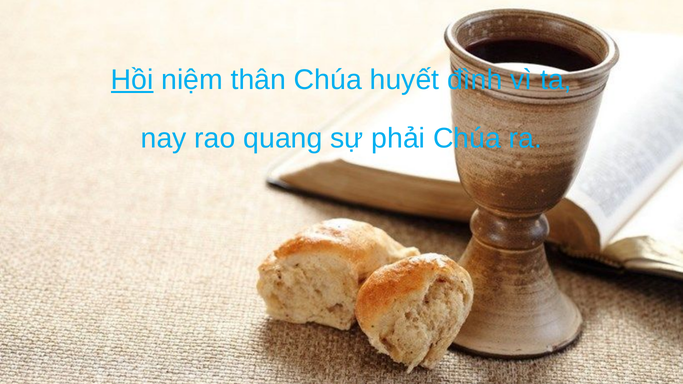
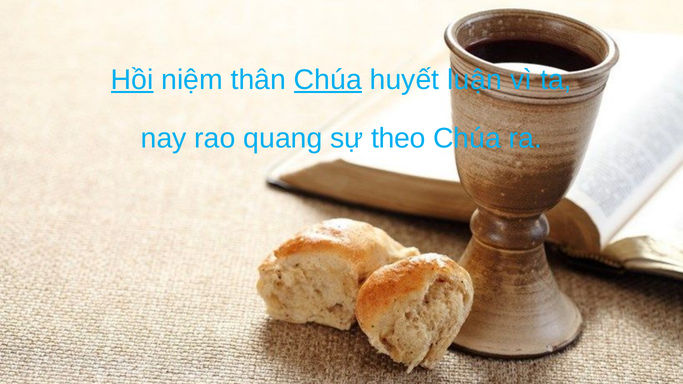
Chúa underline: none -> present (328, 80)
đình: đình -> luận (475, 80)
phải: phải -> theo (398, 138)
